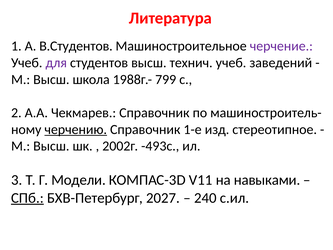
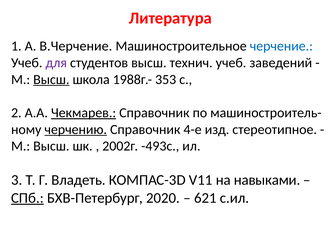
В.Студентов: В.Студентов -> В.Черчение (76, 46)
черчение colour: purple -> blue (281, 46)
Высш underline: none -> present (51, 79)
799: 799 -> 353 (166, 79)
Чекмарев underline: none -> present (84, 113)
1-е: 1-е -> 4-е (193, 129)
Модели: Модели -> Владеть (79, 180)
2027: 2027 -> 2020 (163, 198)
240: 240 -> 621 (205, 198)
